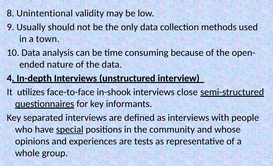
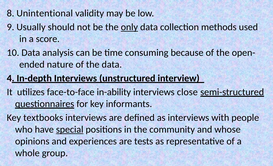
only underline: none -> present (129, 27)
town: town -> score (48, 39)
in-shook: in-shook -> in-ability (114, 92)
separated: separated -> textbooks (43, 118)
